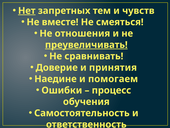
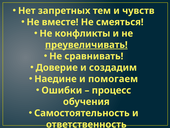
Нет underline: present -> none (27, 11)
отношения: отношения -> конфликты (82, 33)
принятия: принятия -> создадим (113, 67)
